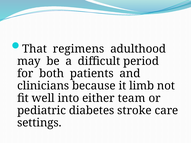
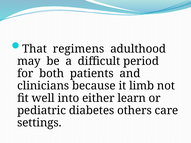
team: team -> learn (132, 98)
stroke: stroke -> others (134, 111)
